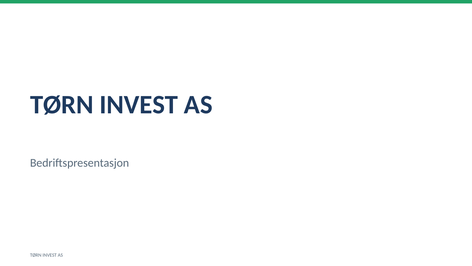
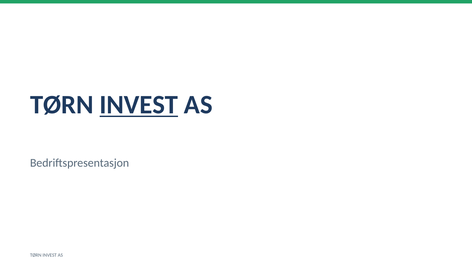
INVEST underline: none -> present (139, 105)
